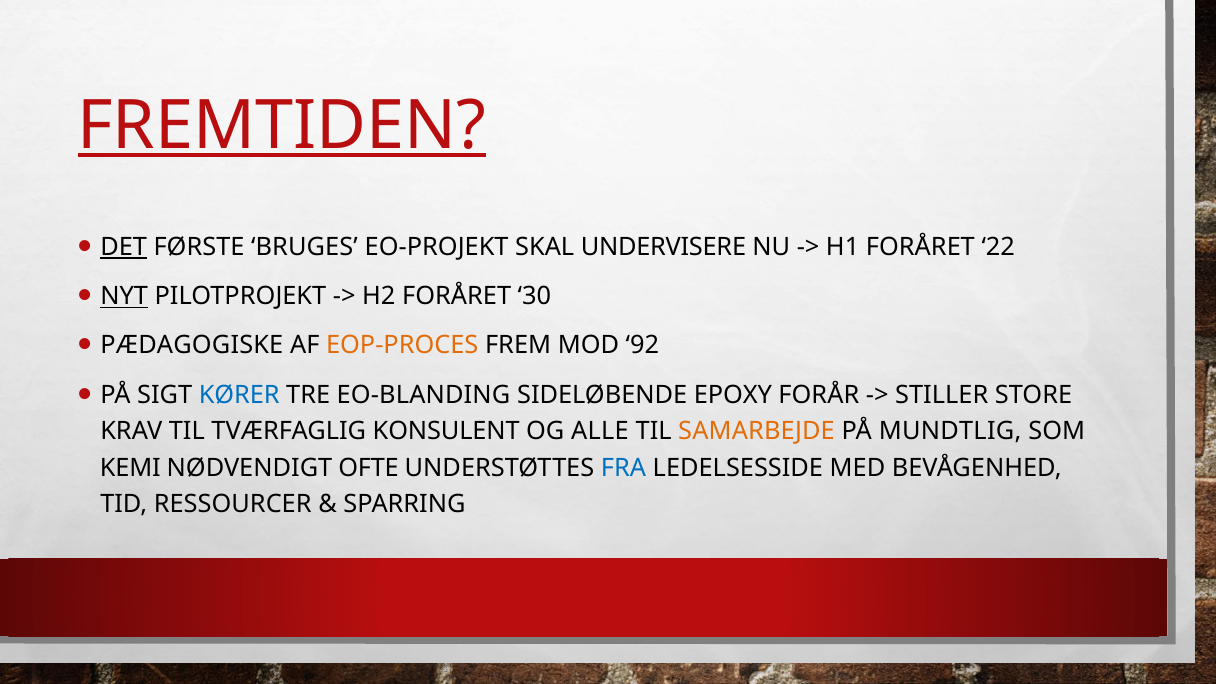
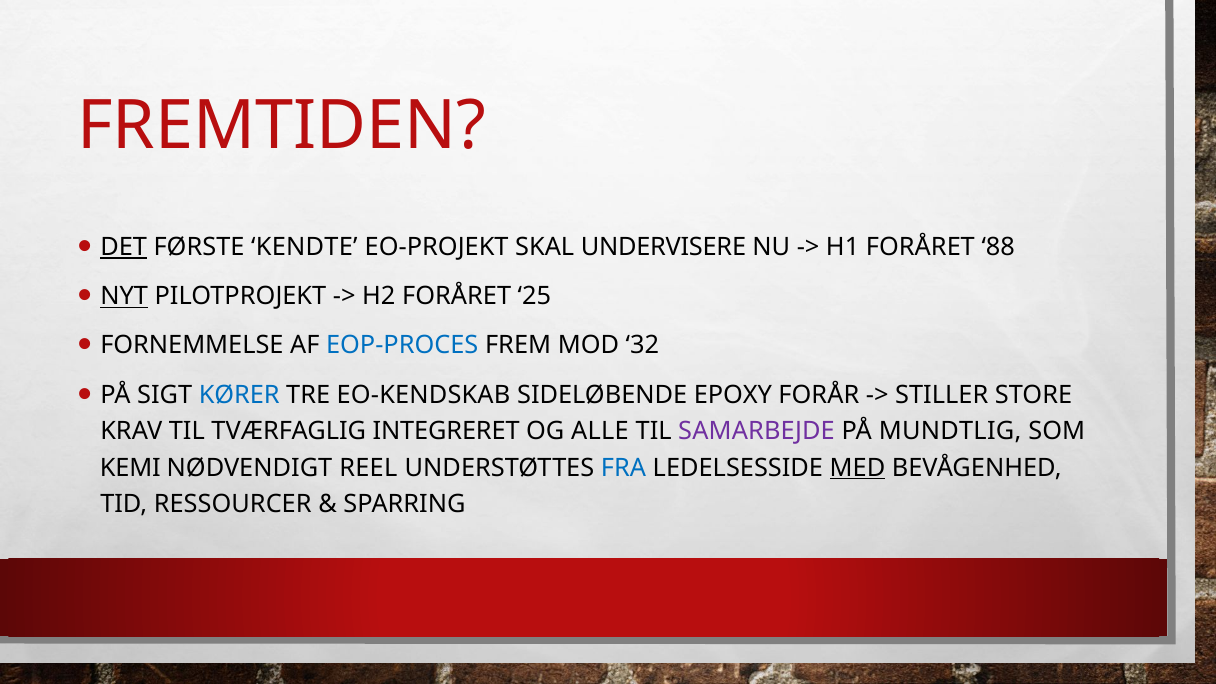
FREMTIDEN underline: present -> none (282, 125)
BRUGES: BRUGES -> KENDTE (304, 247)
22: 22 -> 88 (998, 247)
30: 30 -> 25 (534, 296)
PÆDAGOGISKE: PÆDAGOGISKE -> FORNEMMELSE (192, 346)
EOP-PROCES colour: orange -> blue (402, 346)
92: 92 -> 32 (642, 346)
EO-BLANDING: EO-BLANDING -> EO-KENDSKAB (424, 395)
KONSULENT: KONSULENT -> INTEGRERET (446, 431)
SAMARBEJDE colour: orange -> purple (757, 431)
OFTE: OFTE -> REEL (368, 468)
MED underline: none -> present (857, 468)
